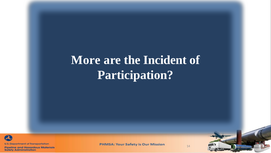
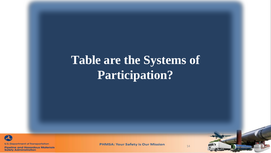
More: More -> Table (86, 60)
Incident: Incident -> Systems (165, 60)
